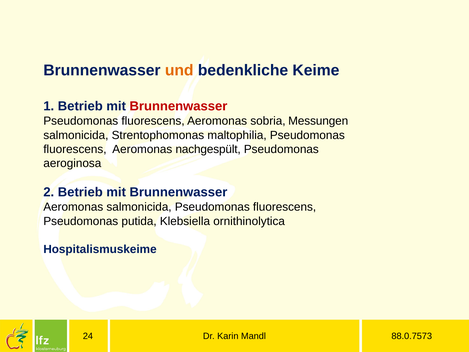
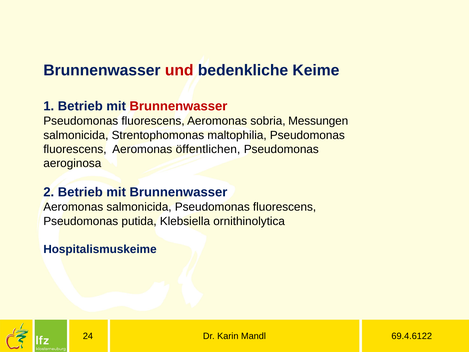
und colour: orange -> red (179, 70)
nachgespült: nachgespült -> öffentlichen (208, 149)
88.0.7573: 88.0.7573 -> 69.4.6122 (412, 336)
